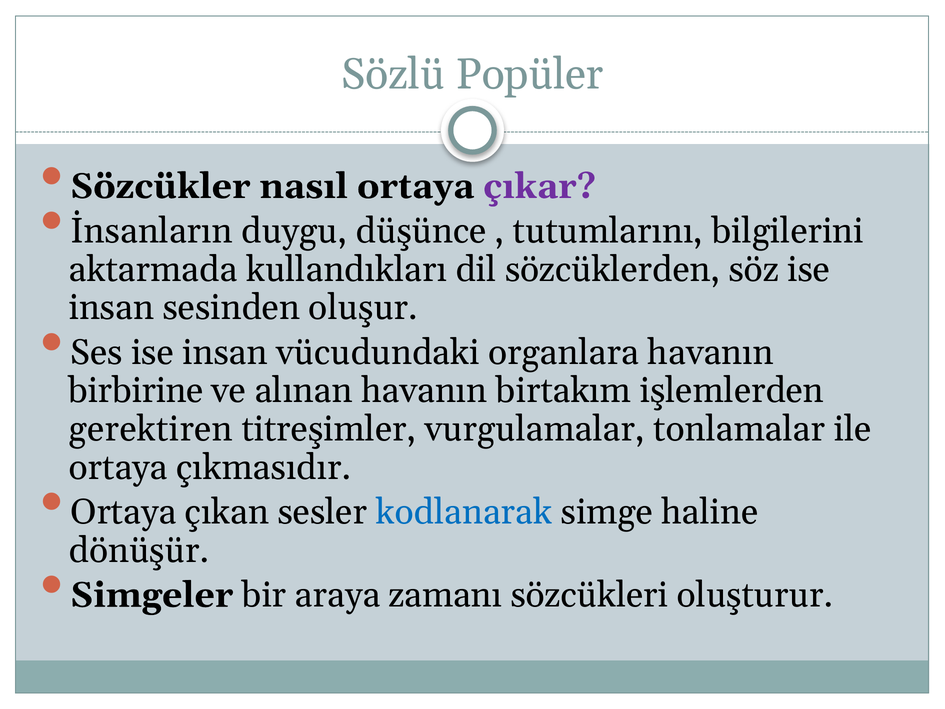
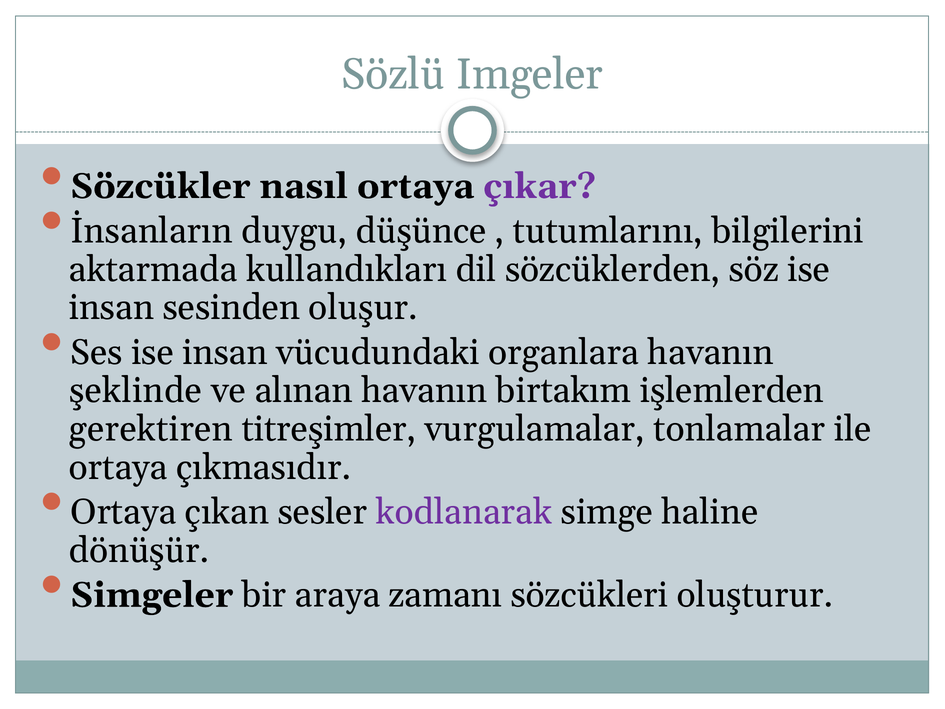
Popüler: Popüler -> Imgeler (529, 74)
birbirine: birbirine -> şeklinde (136, 391)
kodlanarak colour: blue -> purple (464, 512)
